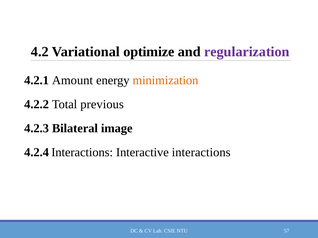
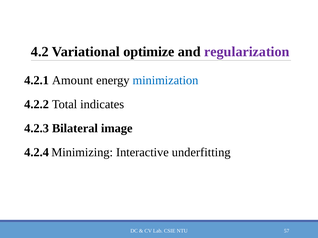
minimization colour: orange -> blue (165, 80)
previous: previous -> indicates (102, 104)
4.2.4 Interactions: Interactions -> Minimizing (82, 153)
Interactive interactions: interactions -> underfitting (201, 153)
